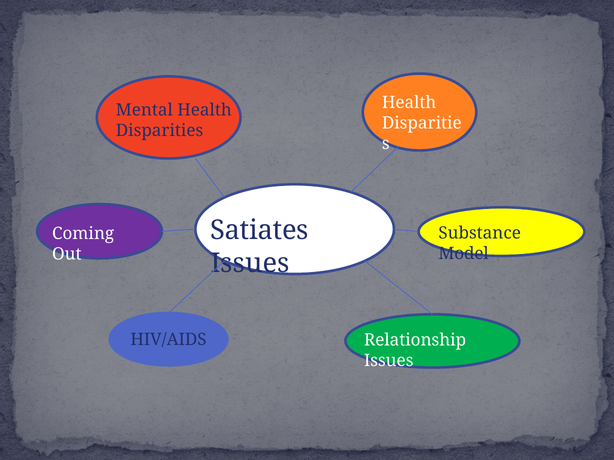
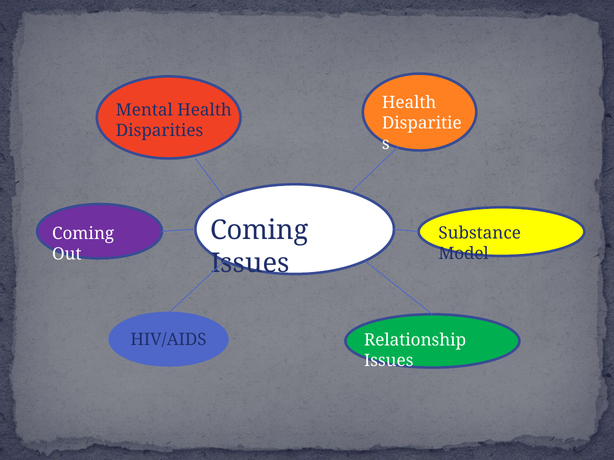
Satiates: Satiates -> Coming (259, 231)
